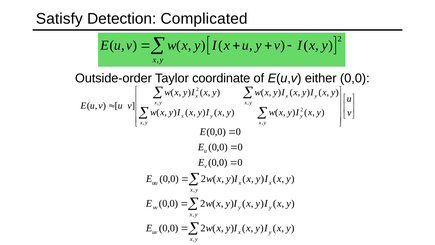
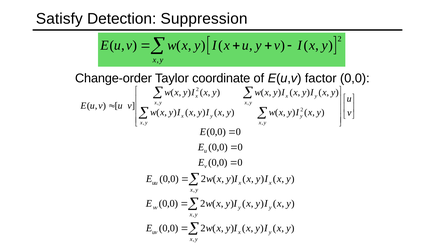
Complicated: Complicated -> Suppression (204, 19)
Outside-order: Outside-order -> Change-order (113, 78)
either: either -> factor (321, 78)
